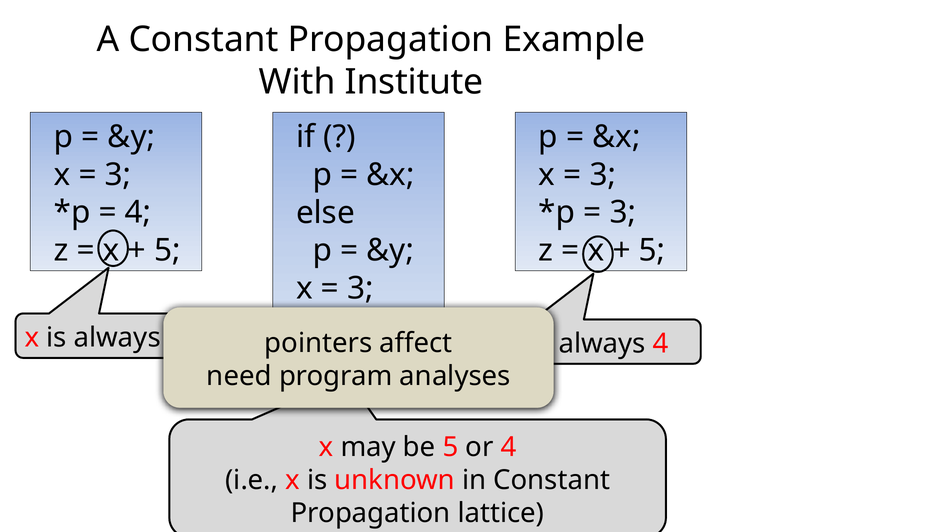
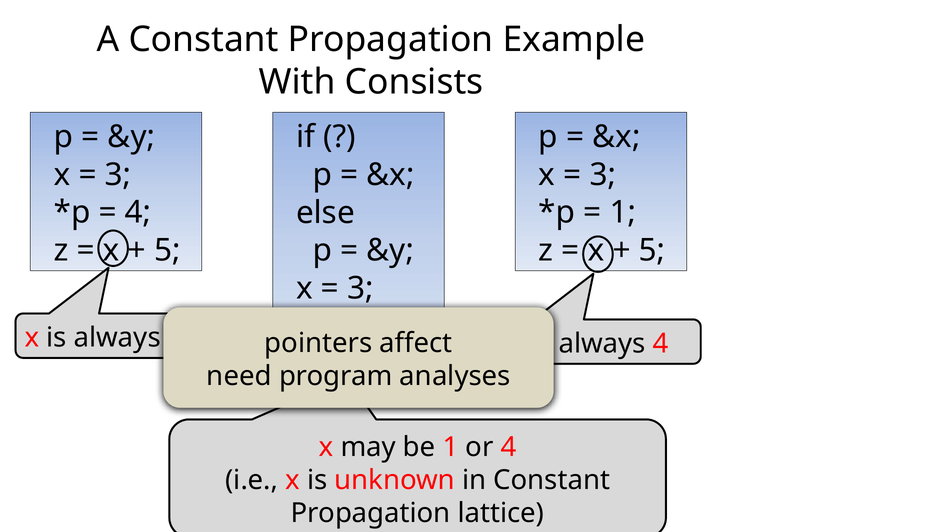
Institute: Institute -> Consists (414, 82)
3: 3 -> 1 (623, 213)
be 5: 5 -> 1 (451, 447)
